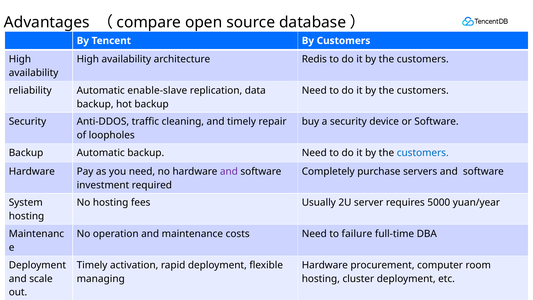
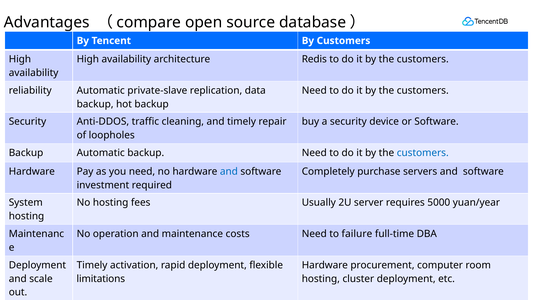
enable-slave: enable-slave -> private-slave (157, 90)
and colour: purple -> blue (229, 171)
managing: managing -> limitations (101, 279)
